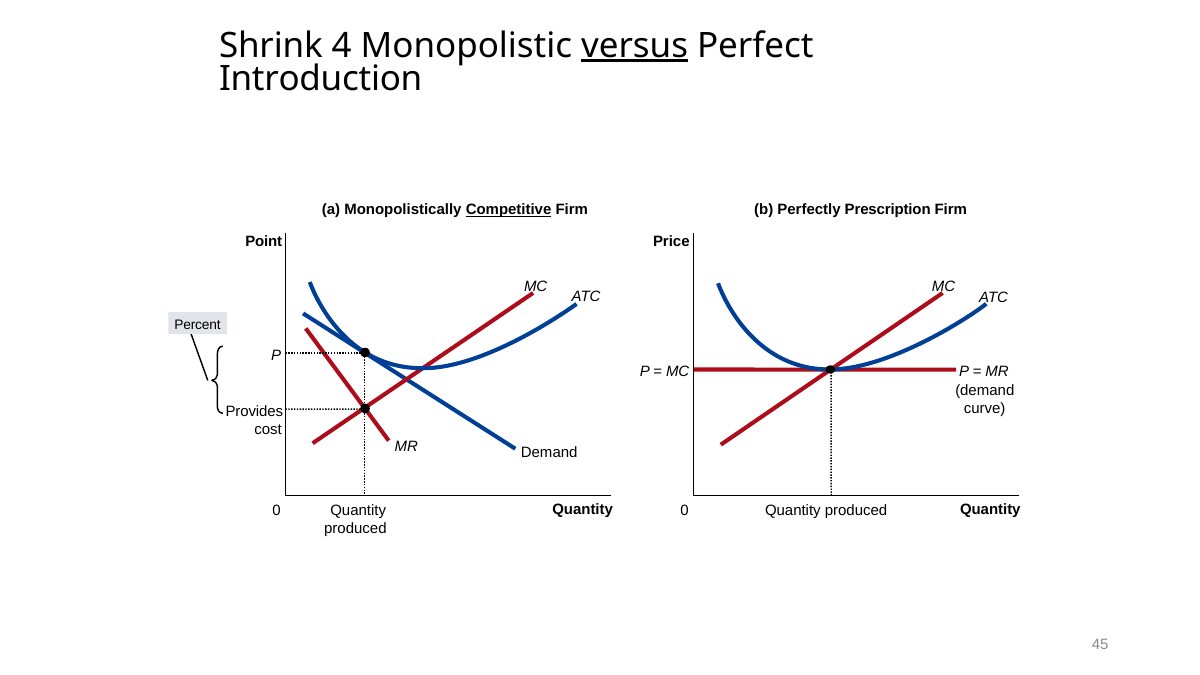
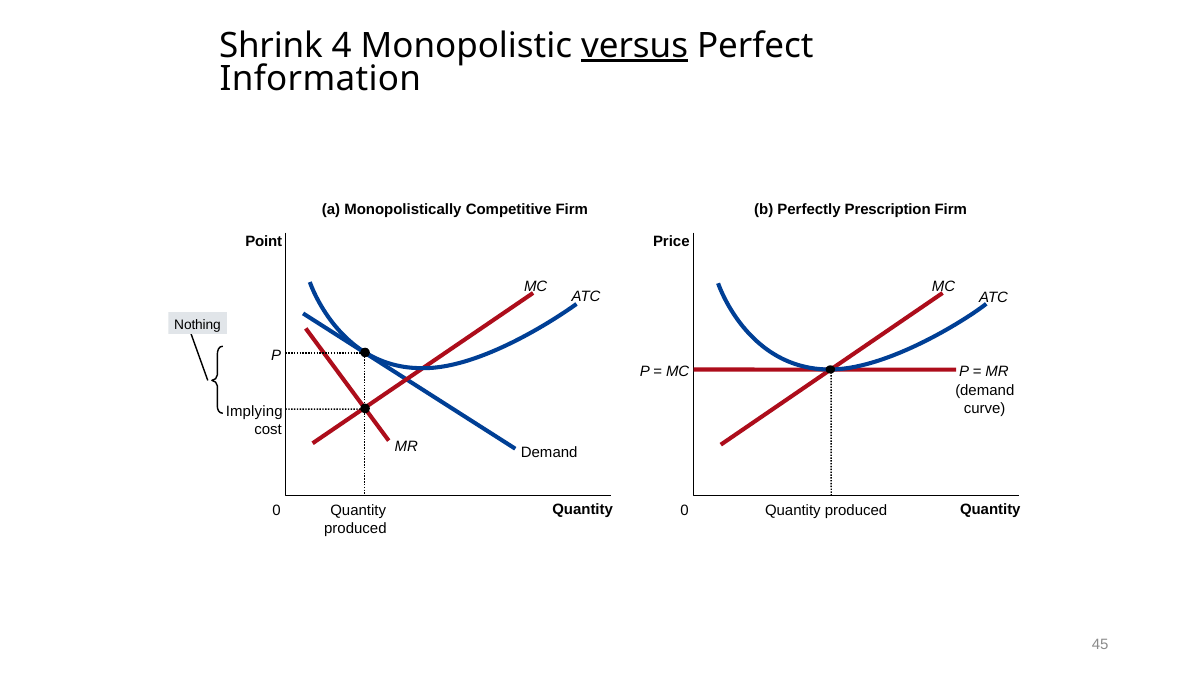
Introduction: Introduction -> Information (320, 79)
Competitive underline: present -> none (509, 210)
Percent: Percent -> Nothing (198, 325)
Provides: Provides -> Implying (254, 411)
